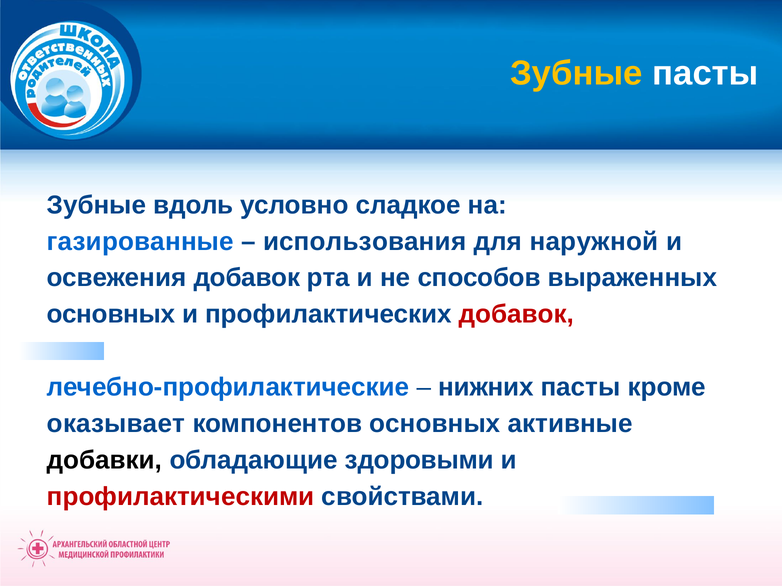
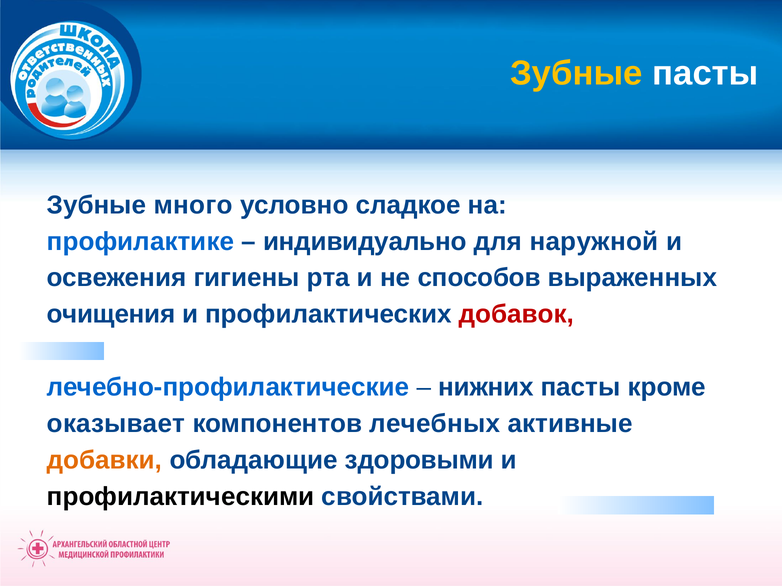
вдоль: вдоль -> много (193, 205)
газированные: газированные -> профилактике (141, 242)
использования: использования -> индивидуально (365, 242)
освежения добавок: добавок -> гигиены (247, 278)
основных: основных -> очищения (111, 315)
компонентов основных: основных -> лечебных (435, 424)
добавки colour: black -> orange (105, 461)
профилактическими colour: red -> black (181, 497)
